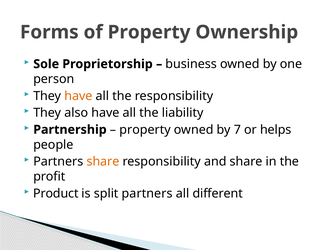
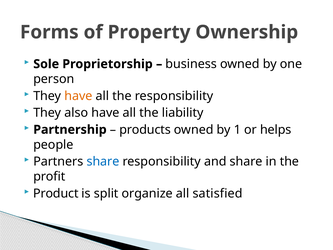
property: property -> products (145, 130)
7: 7 -> 1 (237, 130)
share colour: orange -> blue (103, 161)
split partners: partners -> organize (147, 193)
different: different -> satisfied (218, 193)
